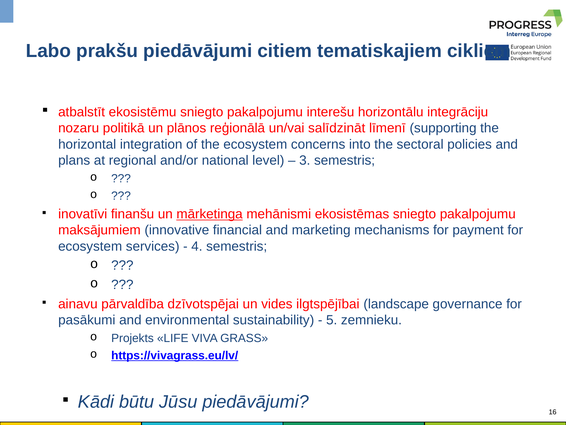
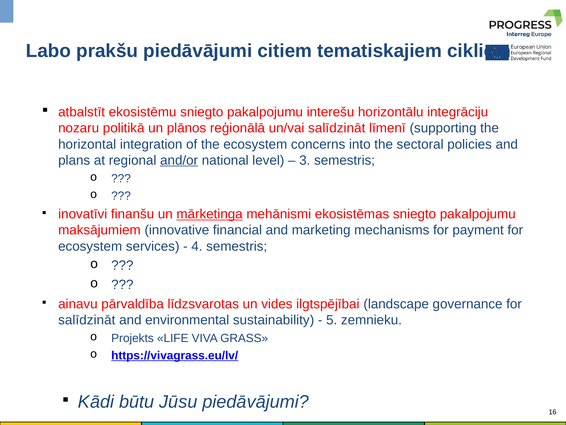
and/or underline: none -> present (179, 160)
dzīvotspējai: dzīvotspējai -> līdzsvarotas (203, 304)
pasākumi: pasākumi -> salīdzināt (87, 320)
